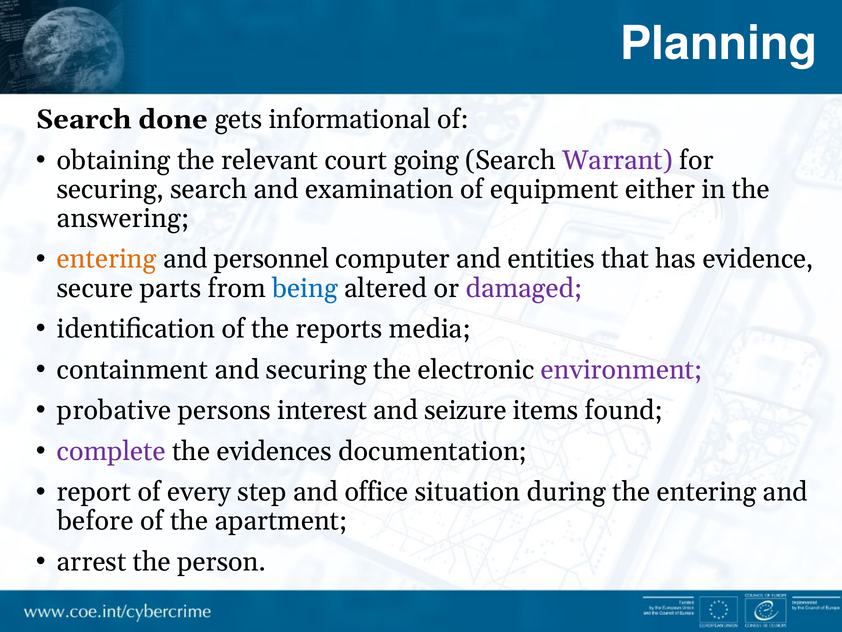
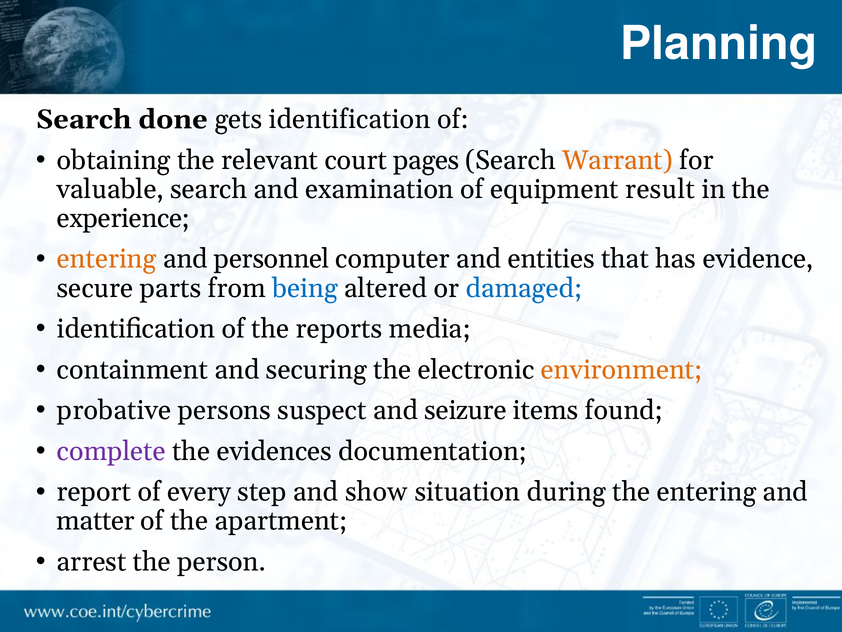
gets informational: informational -> identification (350, 119)
going: going -> pages (426, 160)
Warrant colour: purple -> orange (618, 160)
securing: securing -> valuable (110, 189)
either: either -> result (660, 189)
answering: answering -> experience (124, 218)
damaged colour: purple -> blue (524, 288)
environment colour: purple -> orange (622, 369)
interest: interest -> suspect (322, 410)
office: office -> show (376, 492)
before: before -> matter (96, 521)
